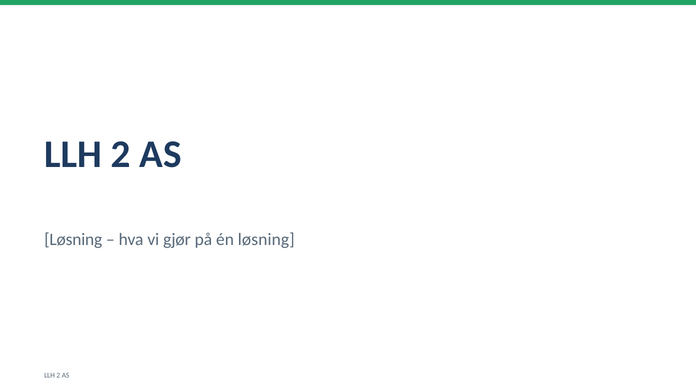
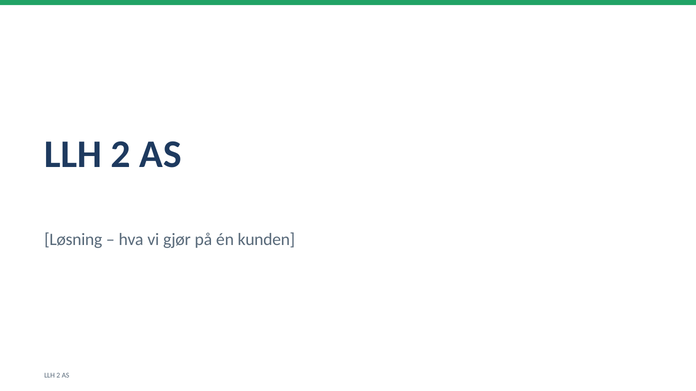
én løsning: løsning -> kunden (266, 240)
